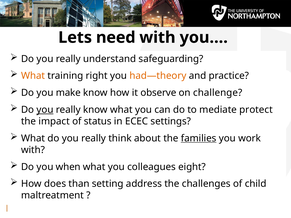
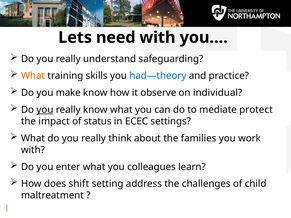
right: right -> skills (97, 76)
had—theory colour: orange -> blue (158, 76)
challenge: challenge -> individual (218, 93)
families underline: present -> none (199, 138)
when: when -> enter (68, 167)
eight: eight -> learn (192, 167)
than: than -> shift (79, 184)
